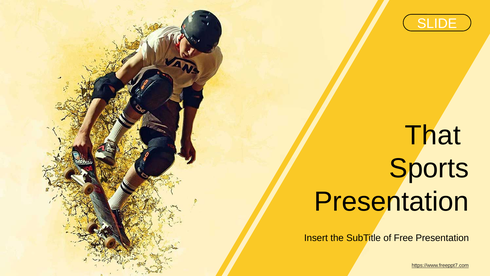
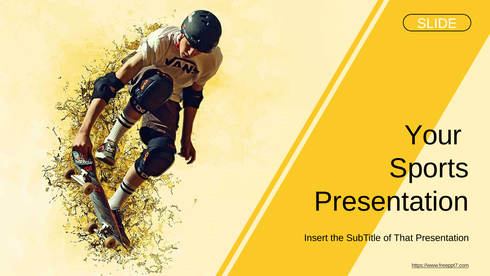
That: That -> Your (433, 135)
Free: Free -> That (403, 238)
